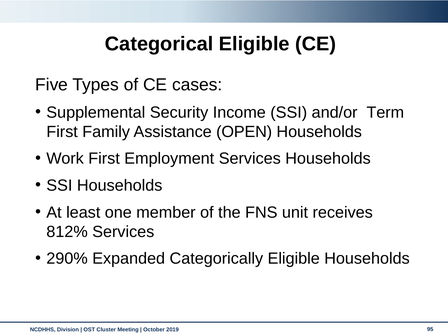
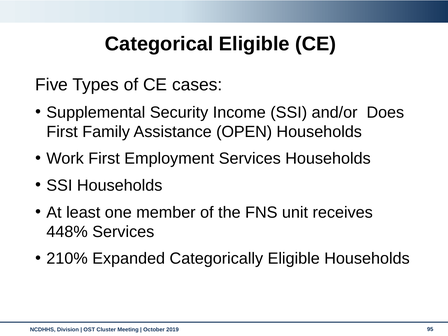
Term: Term -> Does (385, 112)
812%: 812% -> 448% (67, 232)
290%: 290% -> 210% (67, 259)
